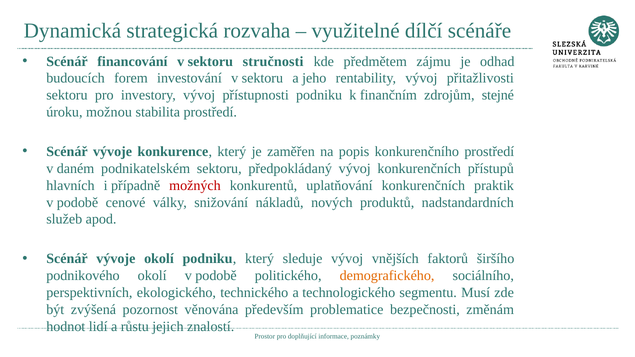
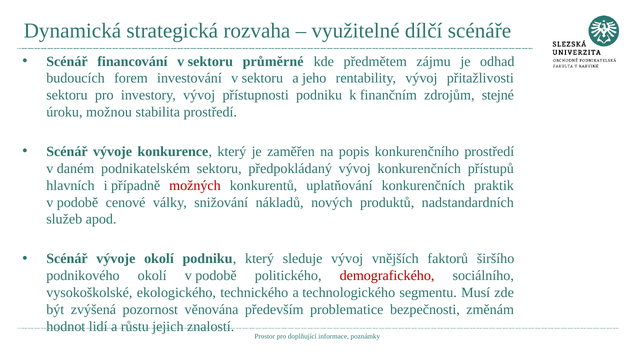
stručnosti: stručnosti -> průměrné (273, 61)
demografického colour: orange -> red (387, 276)
perspektivních: perspektivních -> vysokoškolské (89, 293)
